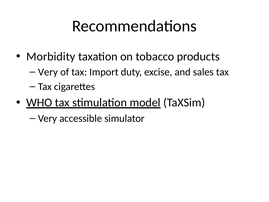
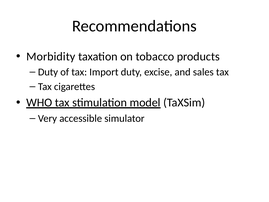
Very: Very -> Duty (48, 72)
